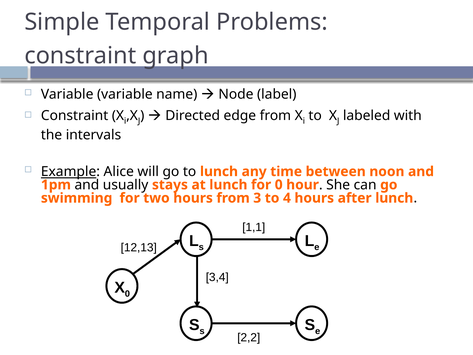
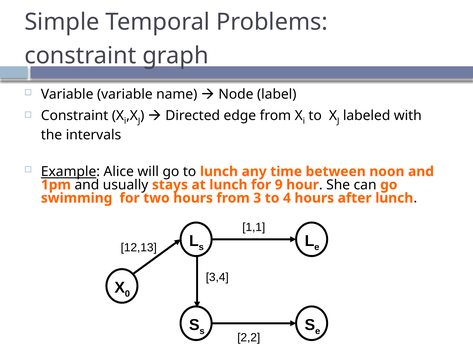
for 0: 0 -> 9 (279, 185)
